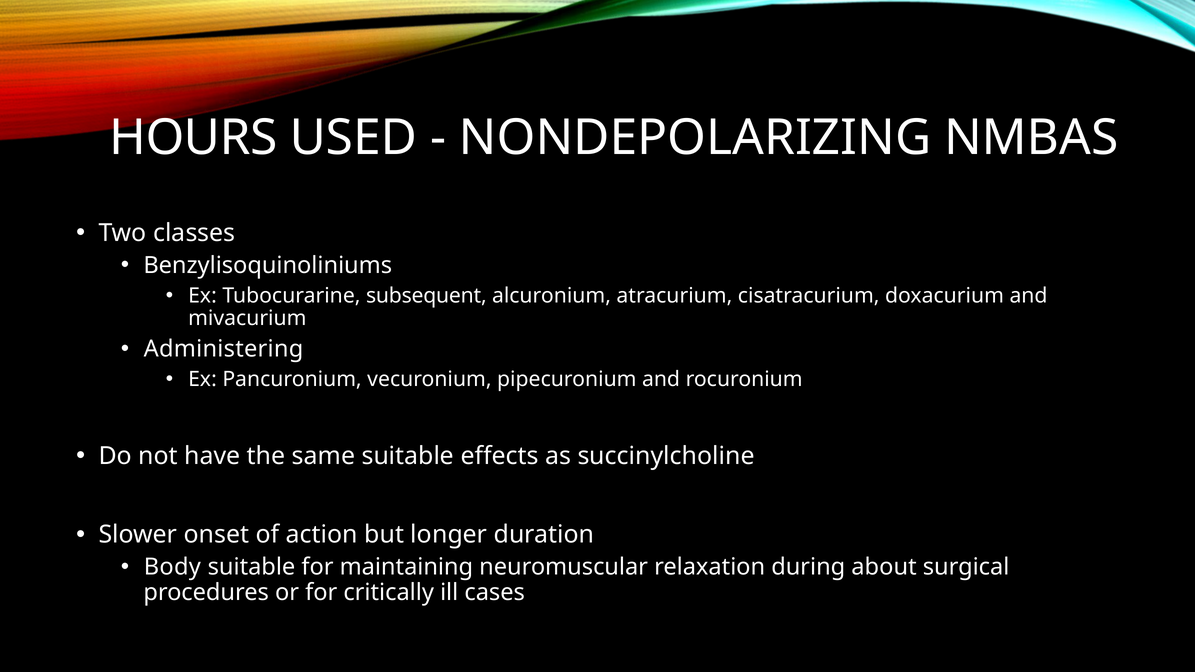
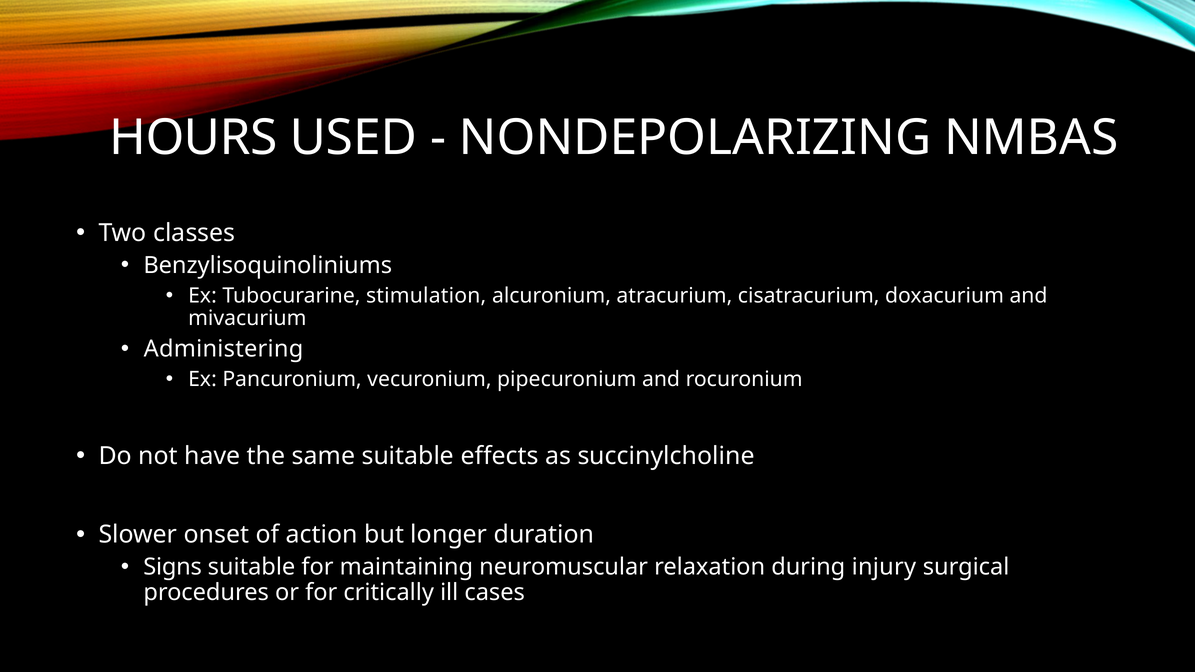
subsequent: subsequent -> stimulation (426, 296)
Body: Body -> Signs (173, 567)
about: about -> injury (884, 567)
